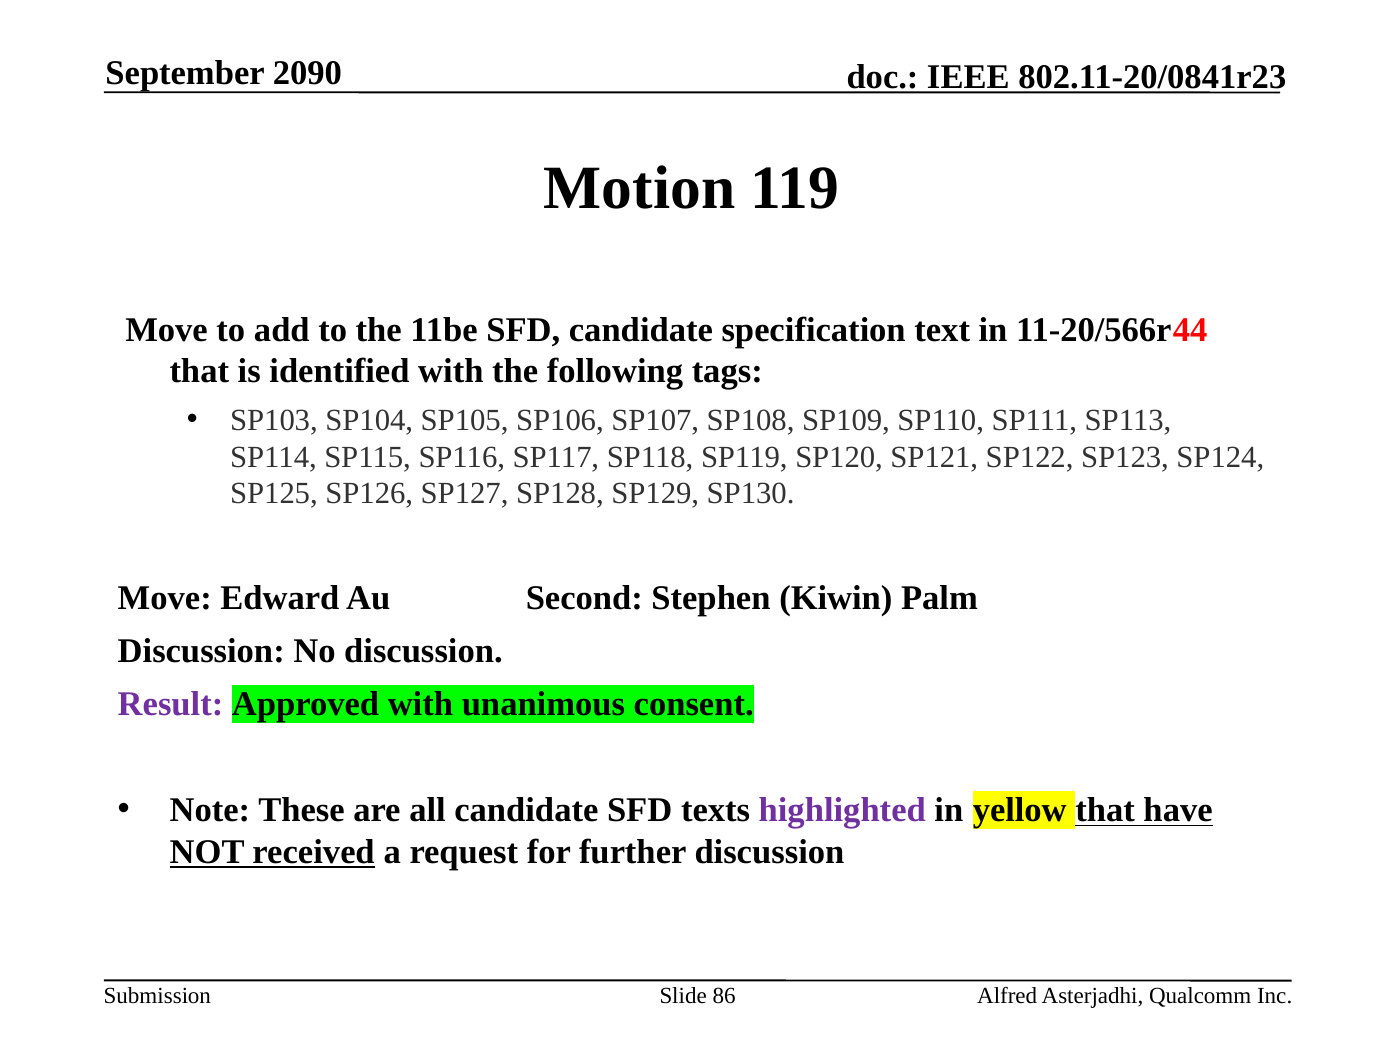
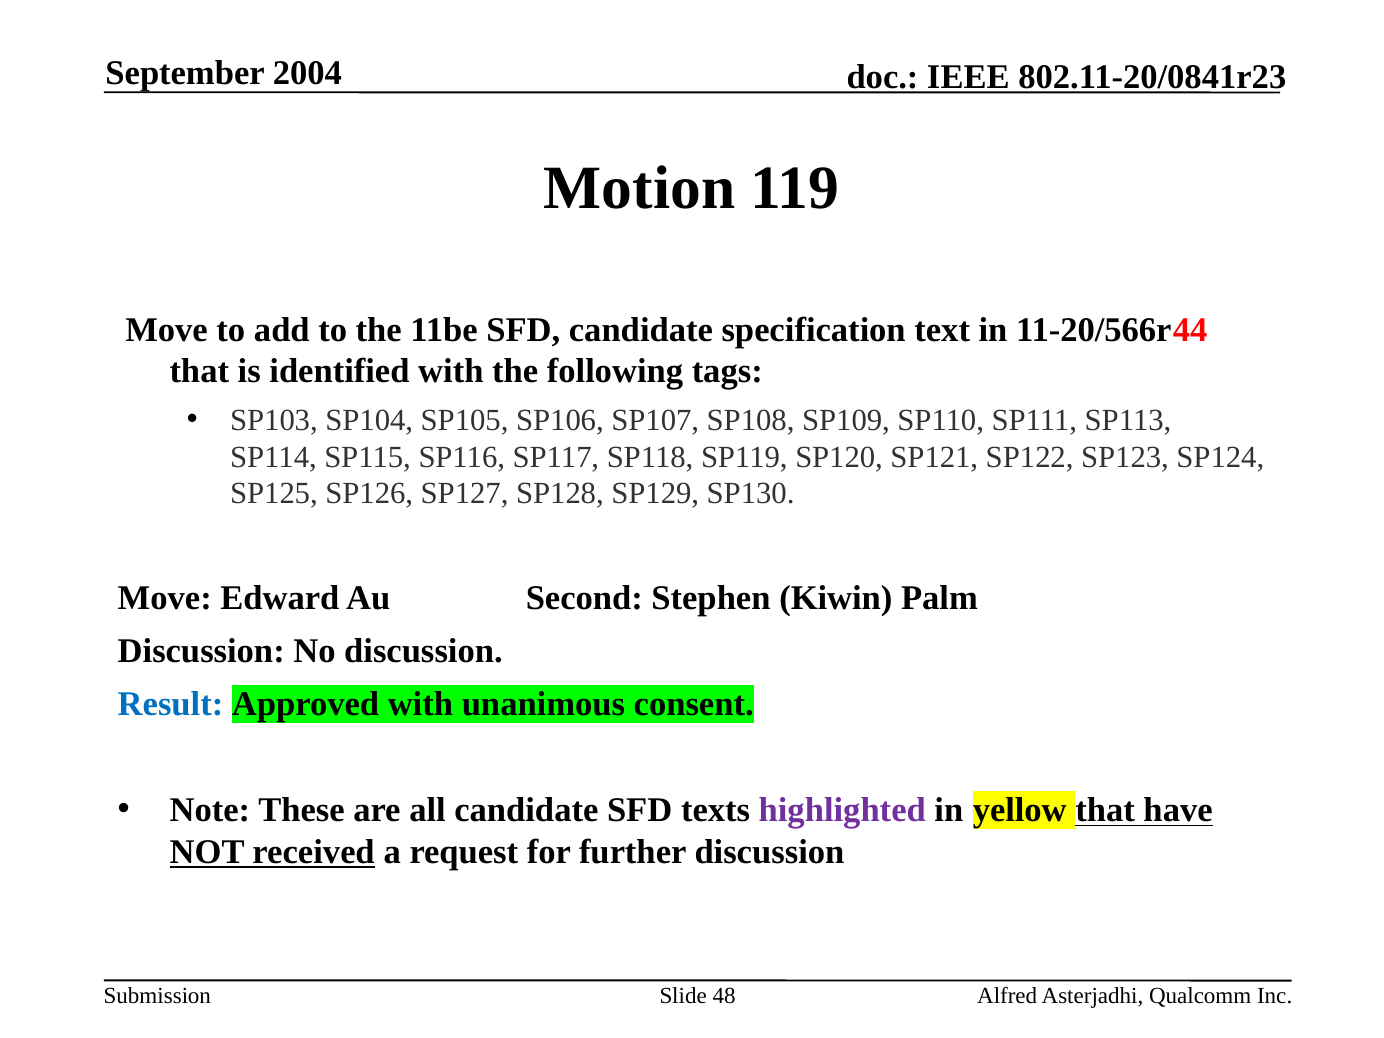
2090: 2090 -> 2004 (307, 73)
Result colour: purple -> blue (171, 704)
86: 86 -> 48 (724, 996)
